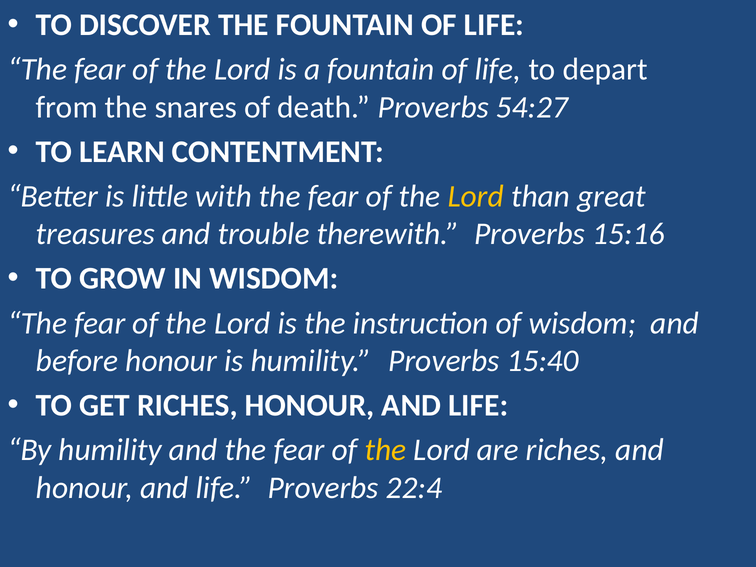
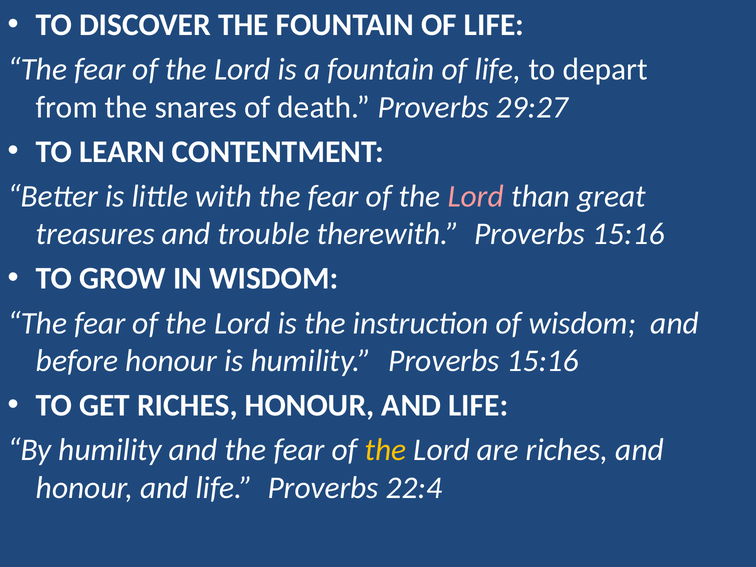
54:27: 54:27 -> 29:27 (532, 107)
Lord colour: yellow -> pink (476, 196)
humility Proverbs 15:40: 15:40 -> 15:16 (543, 361)
